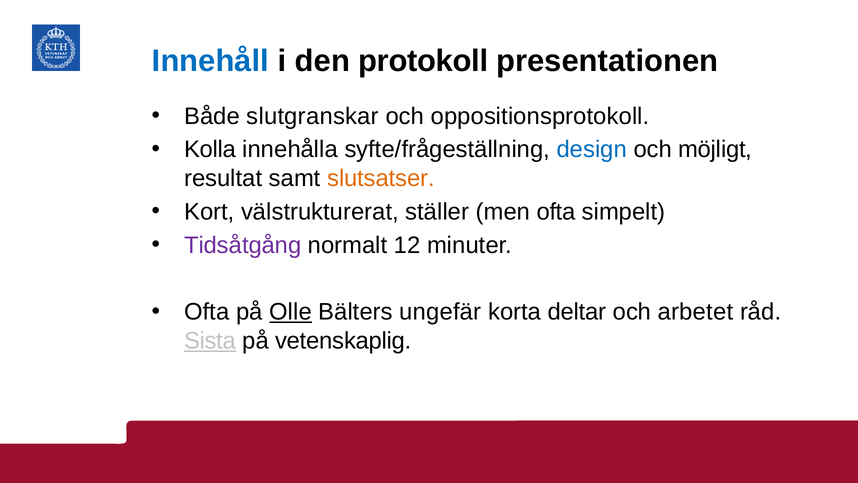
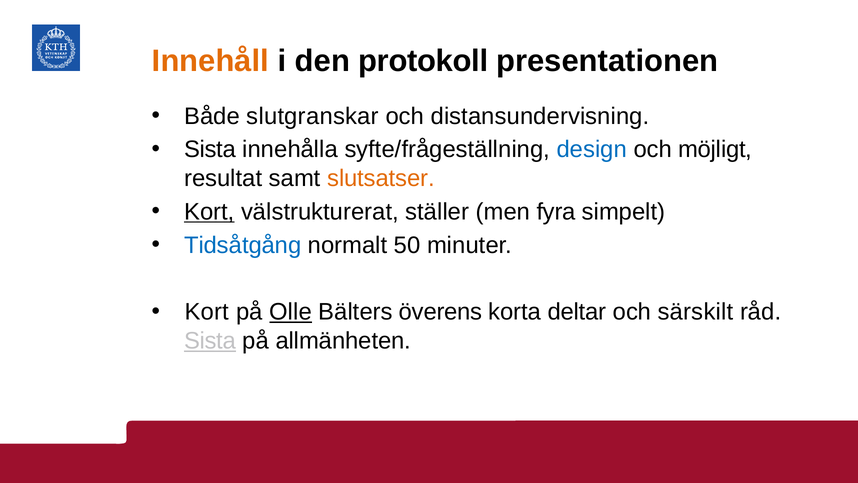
Innehåll colour: blue -> orange (210, 61)
oppositionsprotokoll: oppositionsprotokoll -> distansundervisning (540, 116)
Kolla: Kolla -> Sista (210, 150)
Kort underline: none -> present (209, 212)
men ofta: ofta -> fyra (556, 212)
Tidsåtgång colour: purple -> blue (243, 245)
12: 12 -> 50 (407, 245)
Ofta: Ofta -> Kort (207, 312)
ungefär: ungefär -> överens (441, 312)
arbetet: arbetet -> särskilt (696, 312)
vetenskaplig: vetenskaplig -> allmänheten (343, 340)
